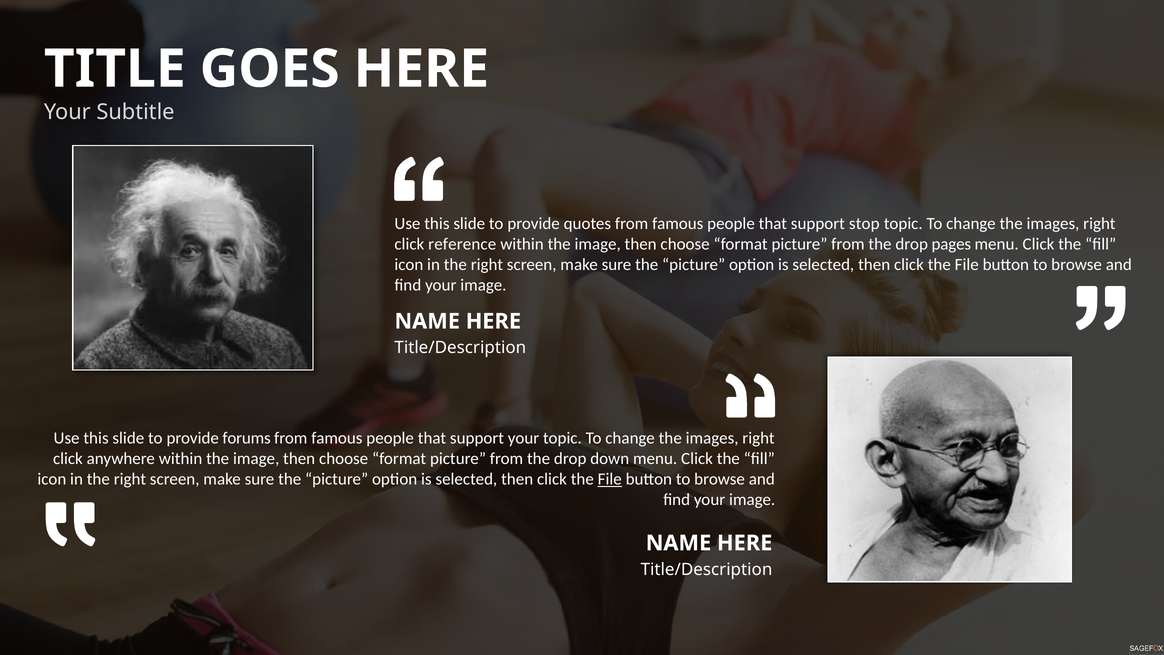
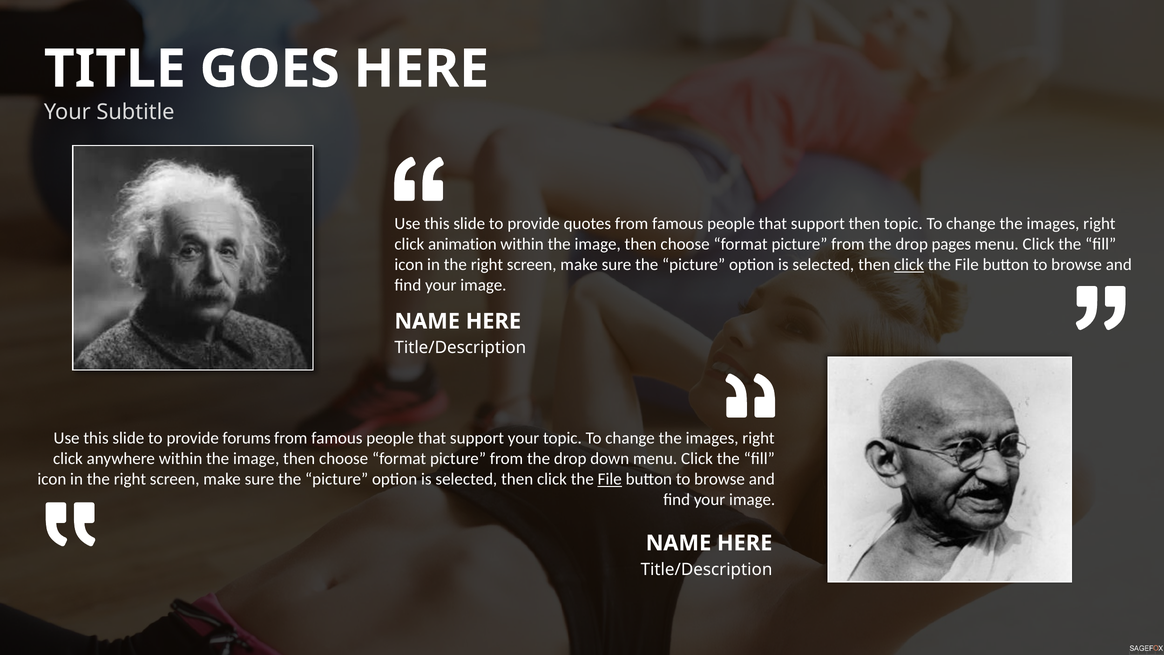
support stop: stop -> then (864, 224)
reference: reference -> animation (462, 244)
click underline: none -> present (909, 265)
